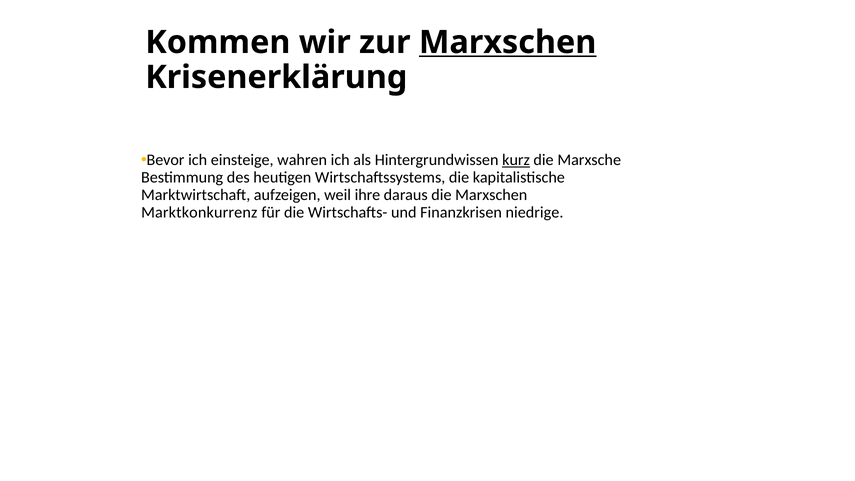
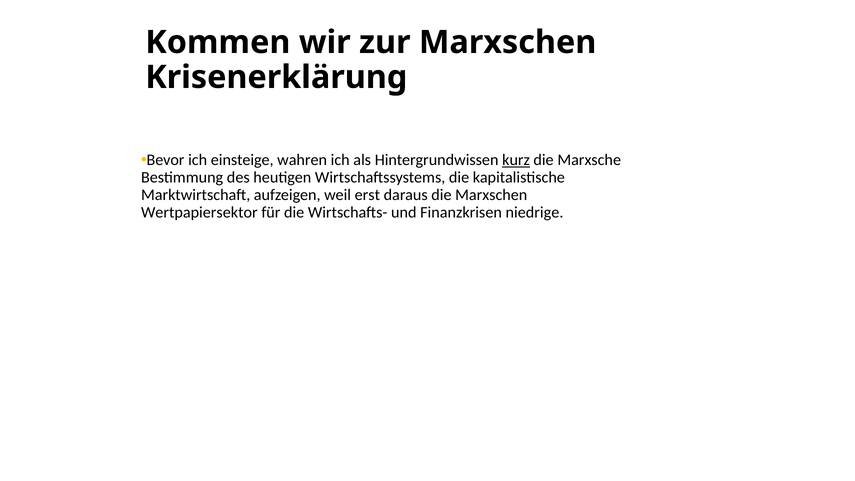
Marxschen underline: present -> none (508, 42)
ihre: ihre -> erst (367, 195)
Marktkonkurrenz: Marktkonkurrenz -> Wertpapiersektor (199, 212)
